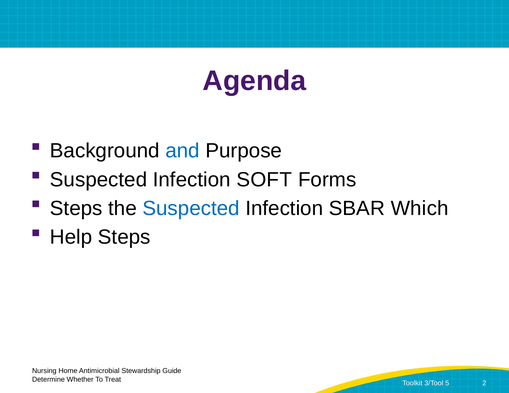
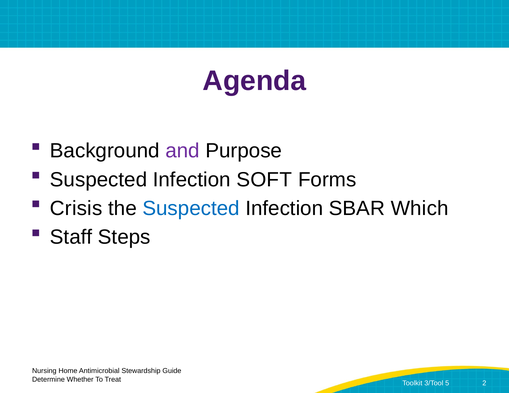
and colour: blue -> purple (183, 151)
Steps: Steps -> Crisis (76, 209)
Help: Help -> Staff (71, 237)
